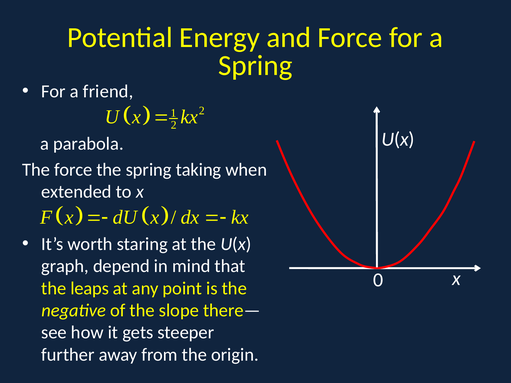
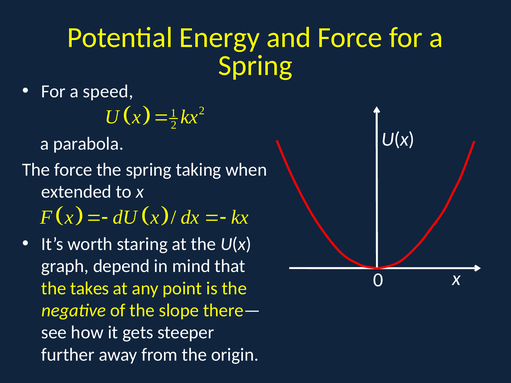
friend: friend -> speed (108, 92)
leaps: leaps -> takes (90, 289)
